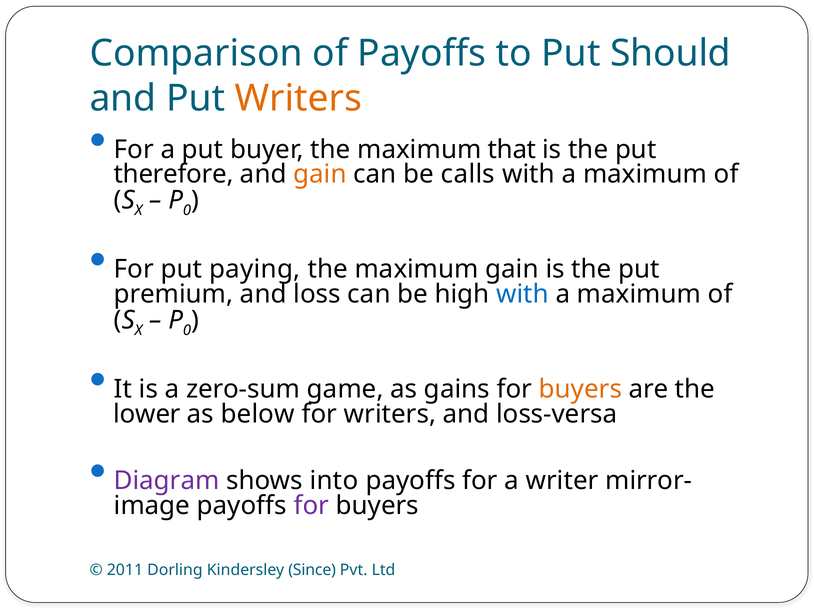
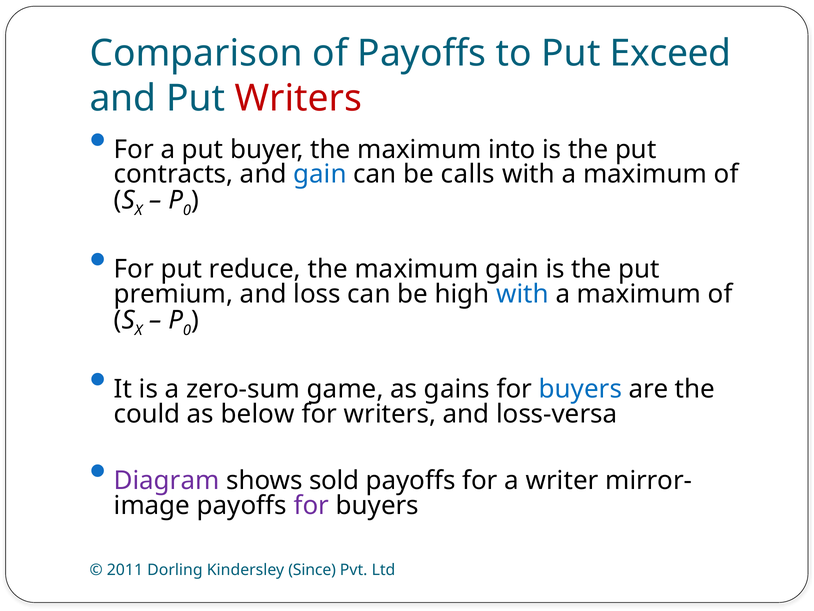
Should: Should -> Exceed (671, 53)
Writers colour: orange -> red (298, 98)
that: that -> into (512, 149)
therefore: therefore -> contracts (174, 174)
gain colour: orange -> blue (320, 174)
paying: paying -> reduce (255, 269)
buyers colour: orange -> blue (580, 389)
lower: lower -> could (147, 414)
into: into -> sold (334, 480)
